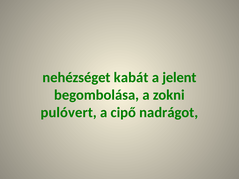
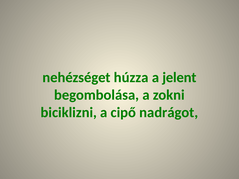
kabát: kabát -> húzza (131, 78)
pulóvert: pulóvert -> biciklizni (69, 113)
